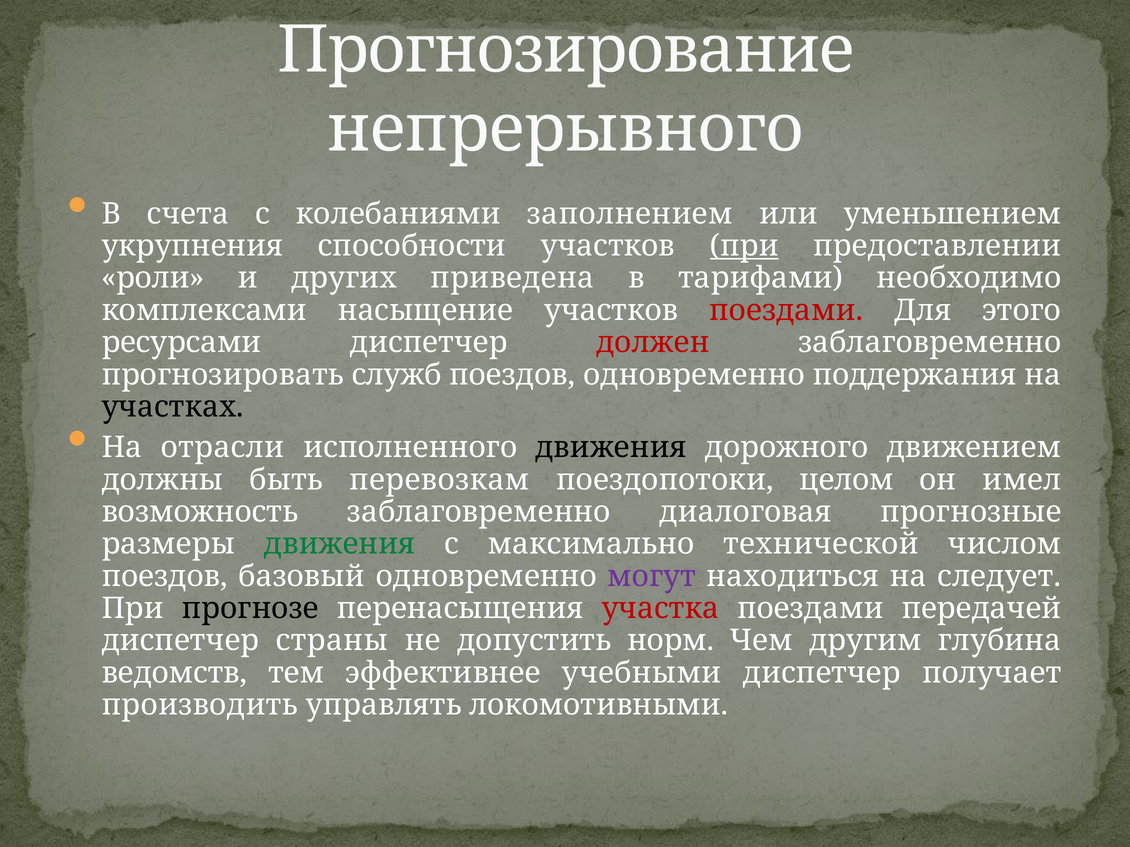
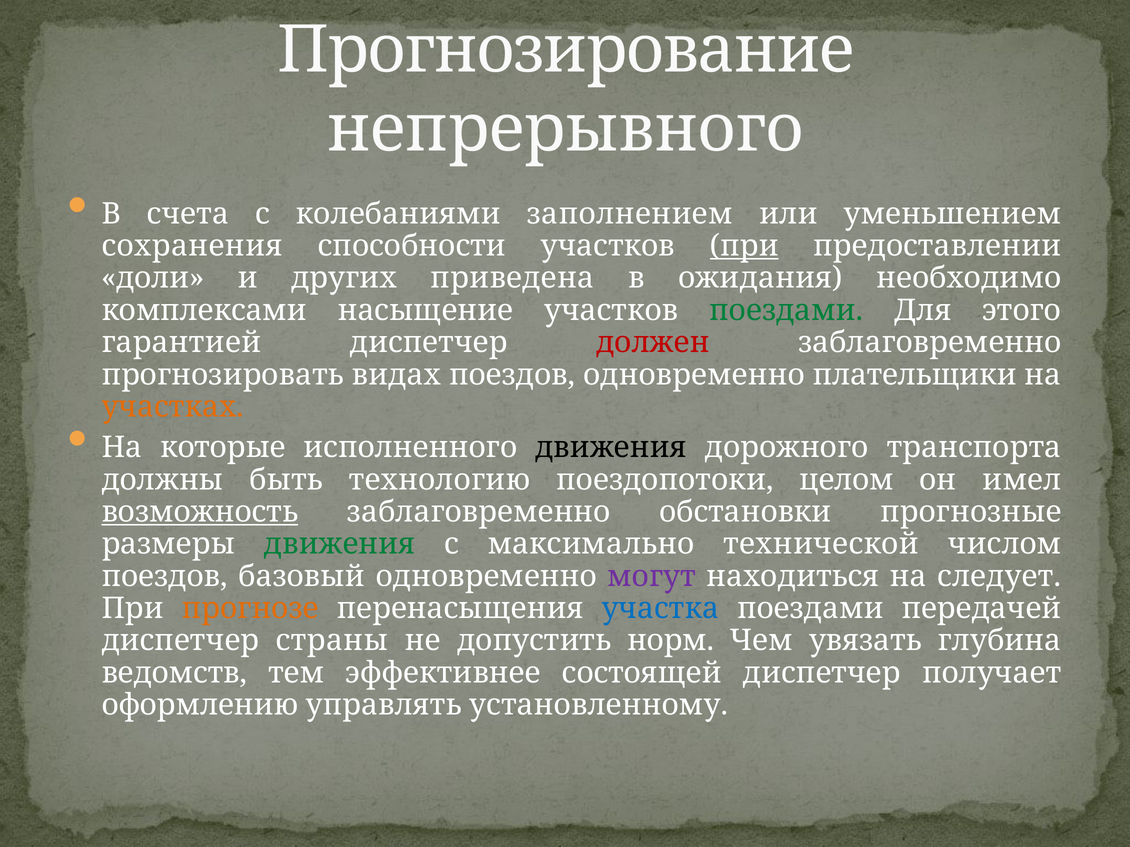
укрупнения: укрупнения -> сохранения (192, 246)
роли: роли -> доли (153, 278)
тарифами: тарифами -> ожидания (760, 278)
поездами colour: red -> green (786, 310)
ресурсами: ресурсами -> гарантией (181, 343)
служб: служб -> видах (396, 375)
поддержания: поддержания -> плательщики (915, 375)
участках colour: black -> orange (173, 407)
отрасли: отрасли -> которые (223, 448)
движением: движением -> транспорта (974, 448)
перевозкам: перевозкам -> технологию (440, 480)
возможность underline: none -> present (200, 512)
диалоговая: диалоговая -> обстановки (746, 512)
прогнозе colour: black -> orange (250, 609)
участка colour: red -> blue (660, 609)
другим: другим -> увязать (865, 641)
учебными: учебными -> состоящей (642, 673)
производить: производить -> оформлению (200, 705)
локомотивными: локомотивными -> установленному (599, 705)
